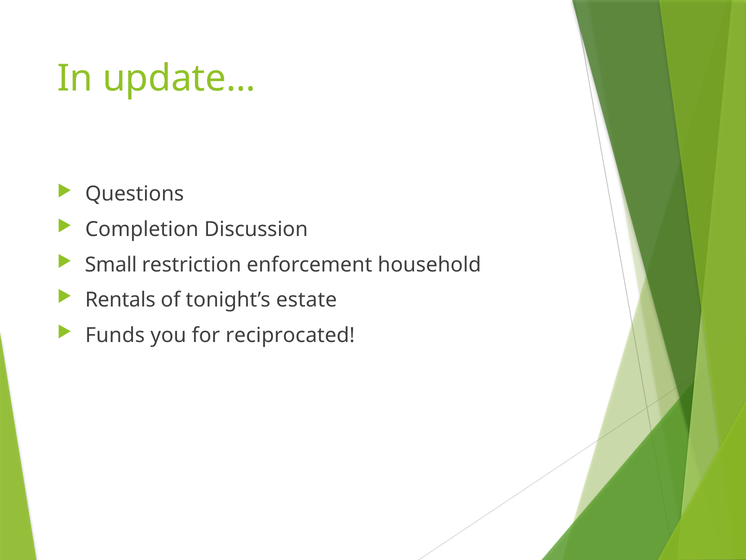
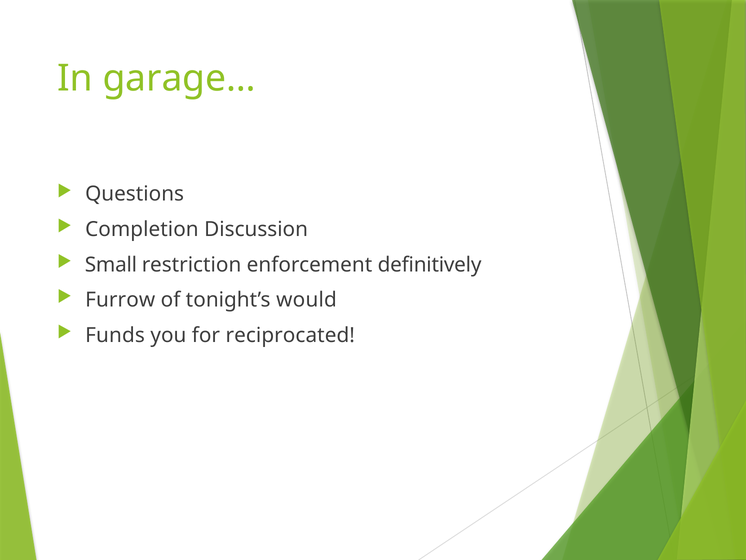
update…: update… -> garage… (179, 78)
household: household -> definitively (430, 264)
Rentals: Rentals -> Furrow (120, 300)
estate: estate -> would (307, 300)
